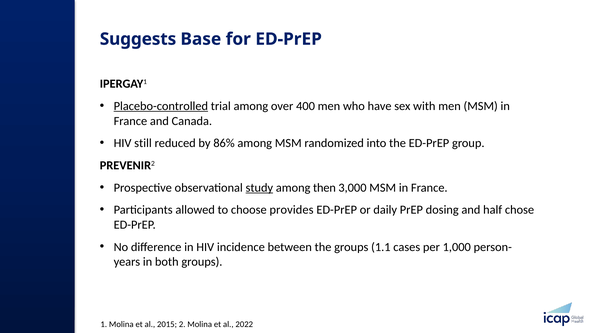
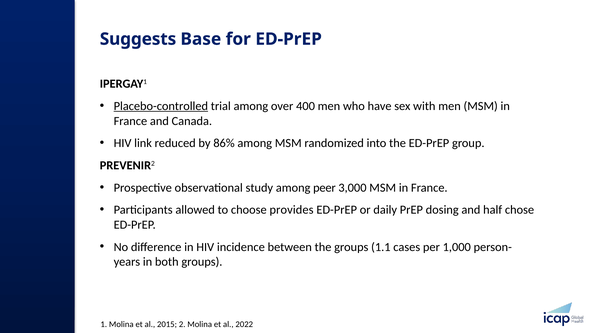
still: still -> link (143, 143)
study underline: present -> none (259, 188)
then: then -> peer (324, 188)
